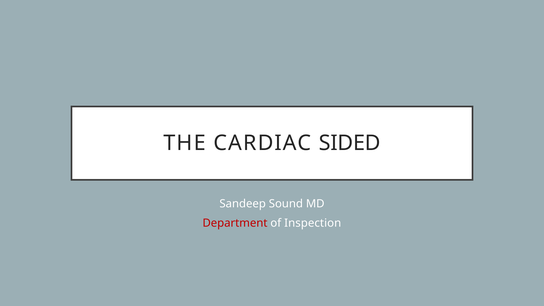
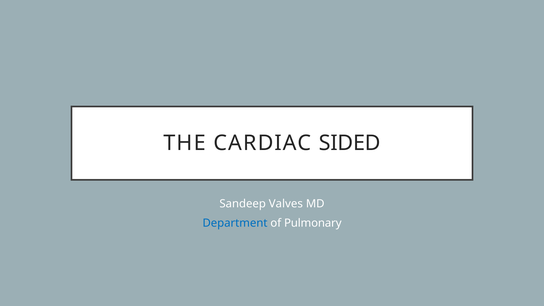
Sound: Sound -> Valves (286, 204)
Department colour: red -> blue (235, 223)
Inspection: Inspection -> Pulmonary (313, 223)
